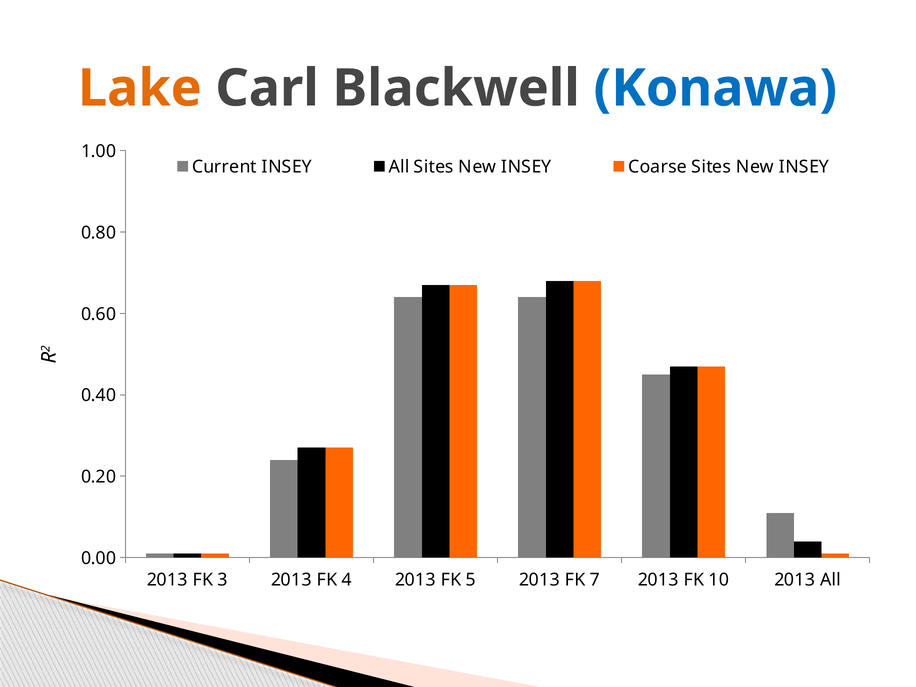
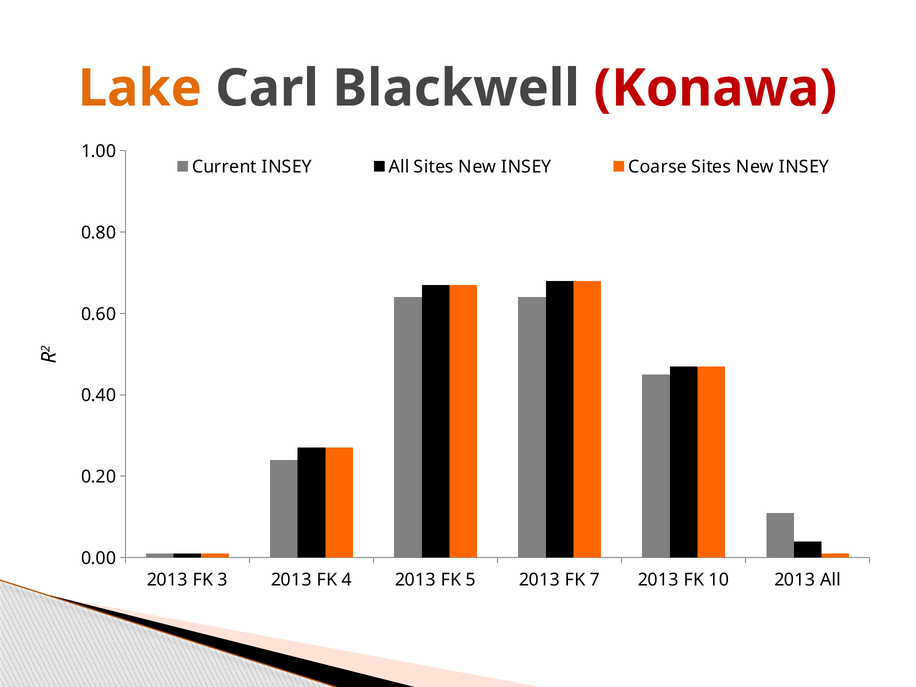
Konawa colour: blue -> red (715, 88)
